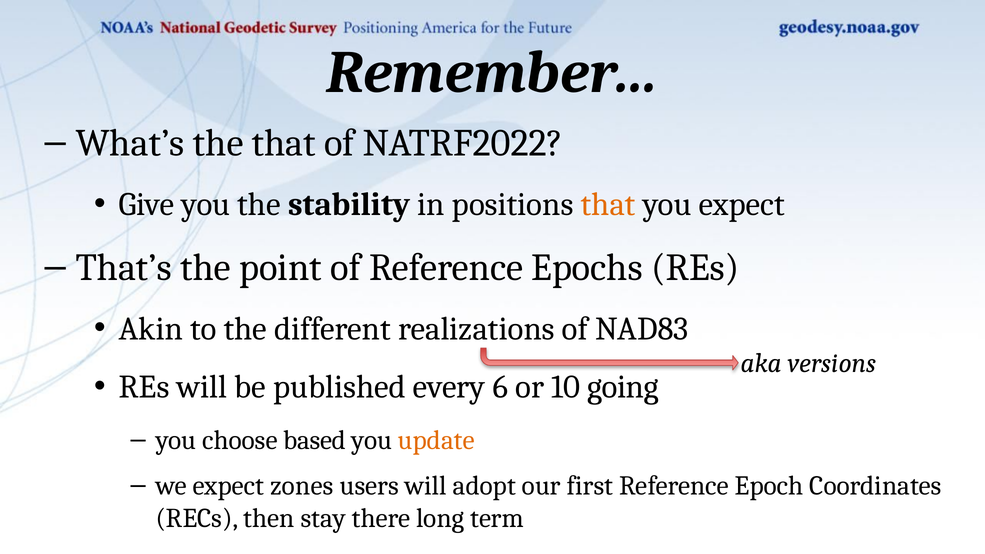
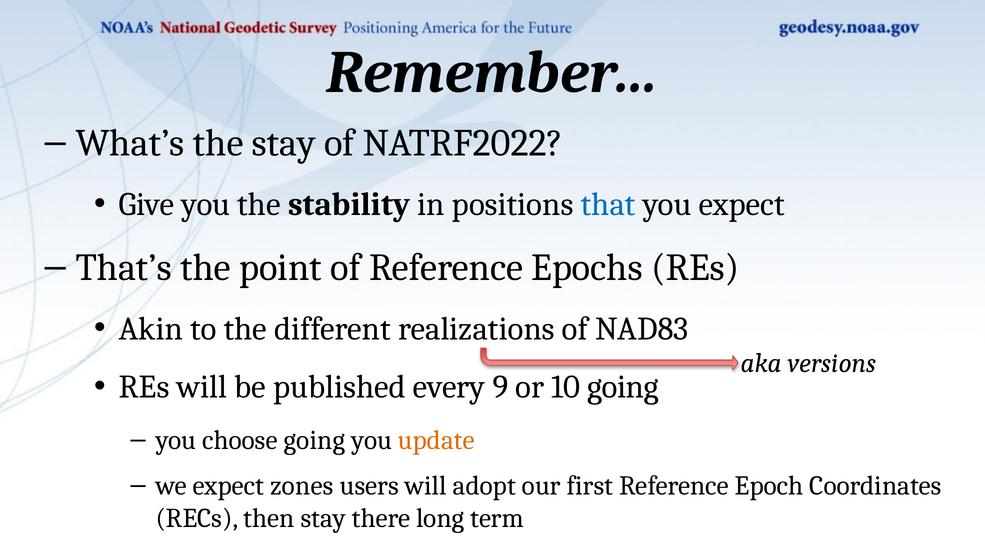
the that: that -> stay (284, 143)
that colour: orange -> blue (608, 204)
6: 6 -> 9 (500, 387)
choose based: based -> going (314, 441)
